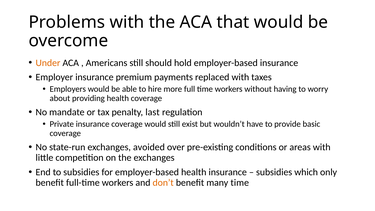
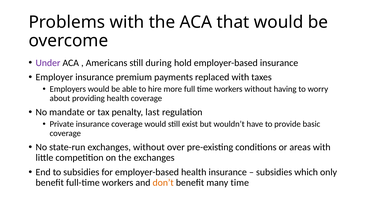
Under colour: orange -> purple (48, 63)
should: should -> during (159, 63)
exchanges avoided: avoided -> without (149, 147)
